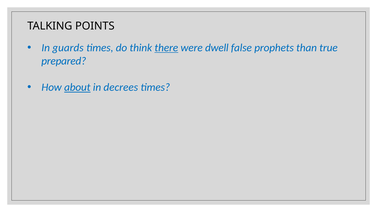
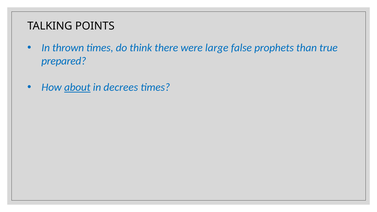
guards: guards -> thrown (68, 48)
there underline: present -> none (166, 48)
dwell: dwell -> large (217, 48)
